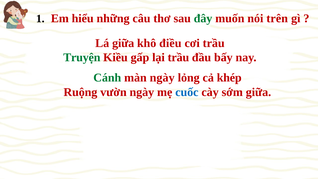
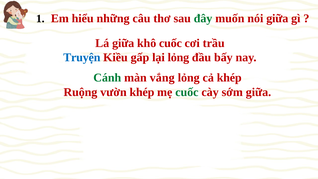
nói trên: trên -> giữa (277, 18)
khô điều: điều -> cuốc (170, 43)
Truyện colour: green -> blue (82, 57)
lại trầu: trầu -> lỏng (178, 57)
màn ngày: ngày -> vắng (162, 78)
vườn ngày: ngày -> khép (142, 92)
cuốc colour: blue -> green (187, 92)
